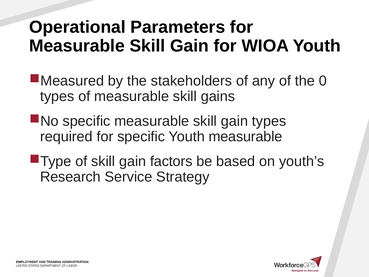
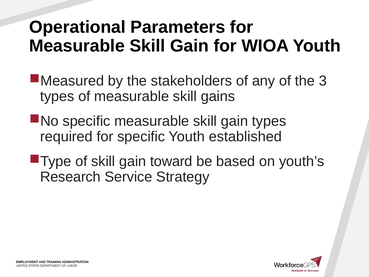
0: 0 -> 3 (323, 81)
Youth measurable: measurable -> established (245, 137)
factors: factors -> toward (171, 161)
